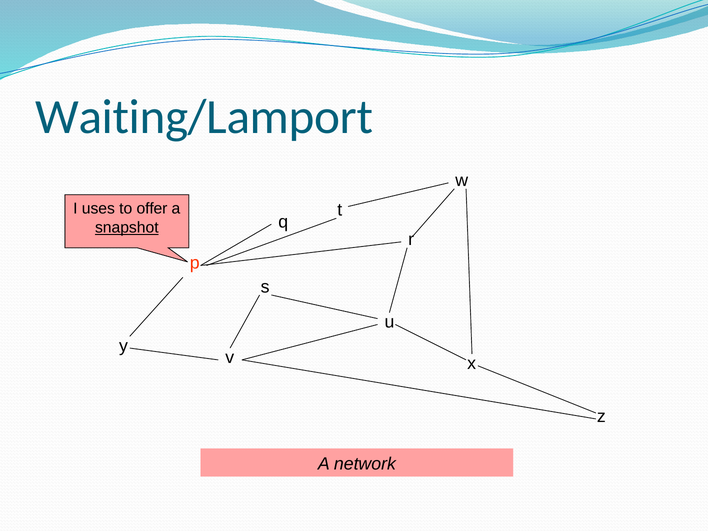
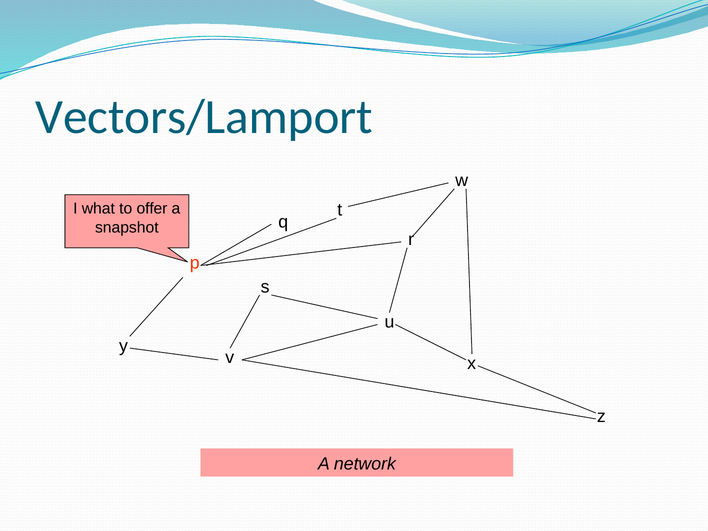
Waiting/Lamport: Waiting/Lamport -> Vectors/Lamport (204, 117)
uses: uses -> what (98, 209)
snapshot underline: present -> none (127, 228)
